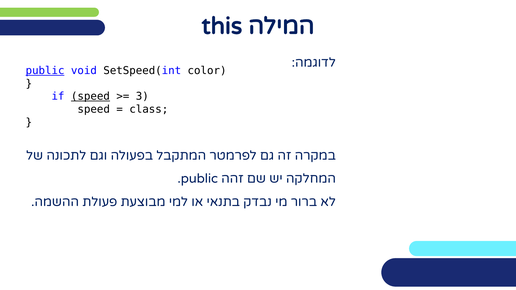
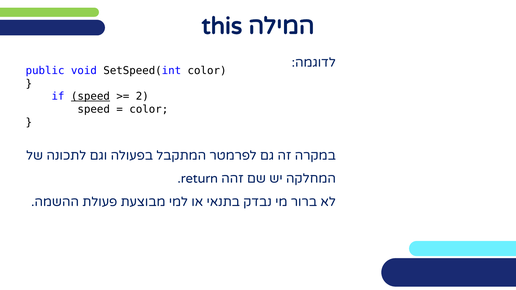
public underline: present -> none (45, 71)
3: 3 -> 2 (142, 96)
class: class -> color (149, 109)
public: public -> return (199, 179)
